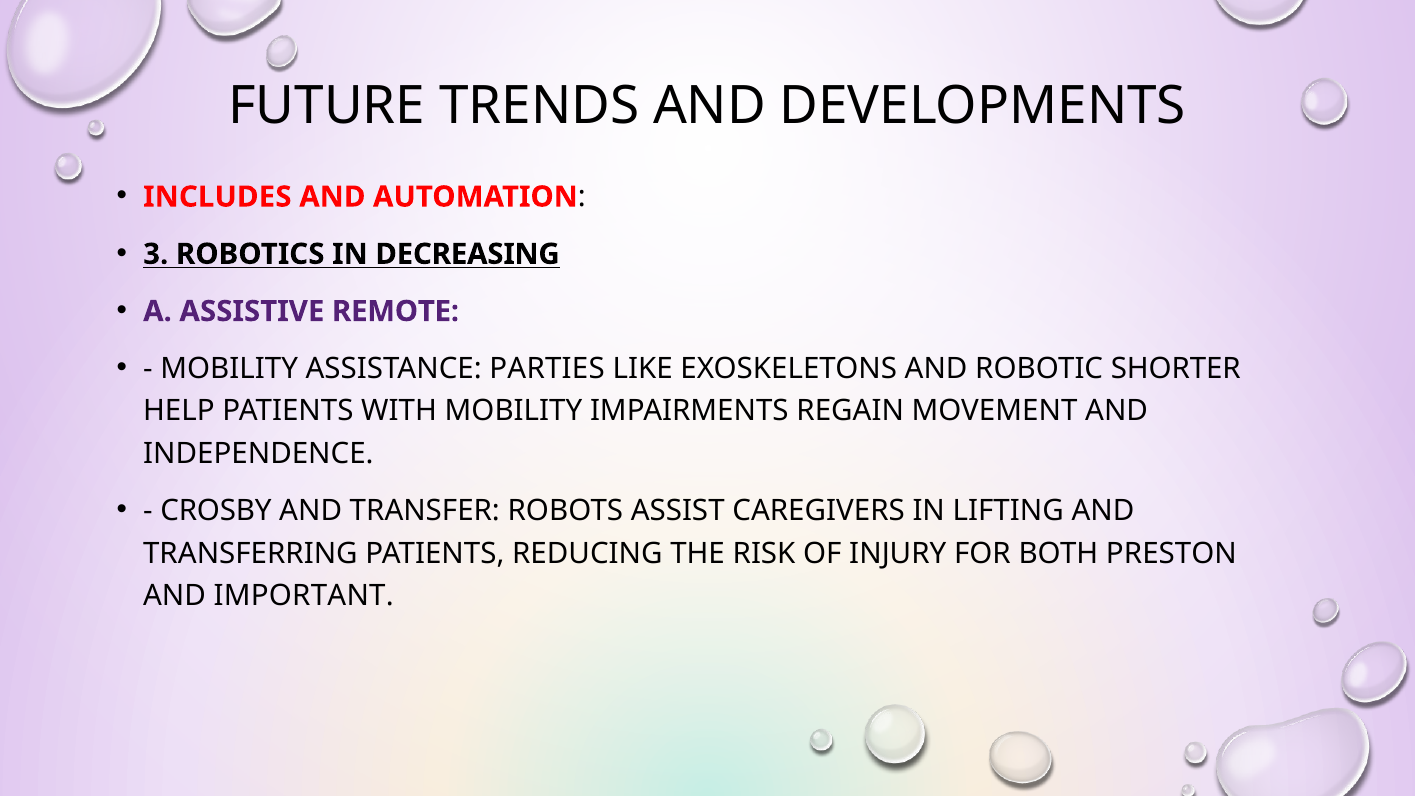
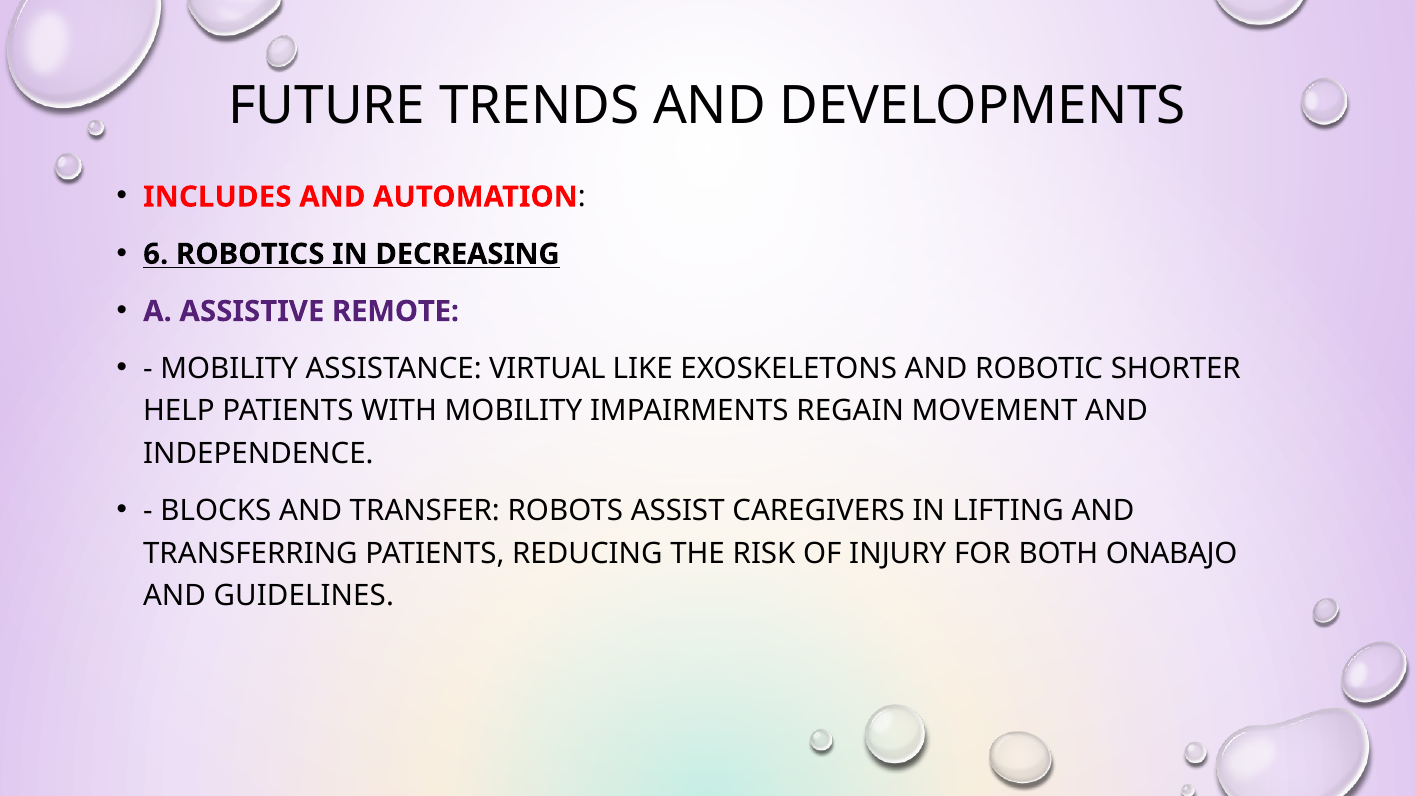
3: 3 -> 6 (156, 254)
PARTIES: PARTIES -> VIRTUAL (547, 369)
CROSBY: CROSBY -> BLOCKS (216, 511)
PRESTON: PRESTON -> ONABAJO (1172, 553)
IMPORTANT: IMPORTANT -> GUIDELINES (304, 596)
